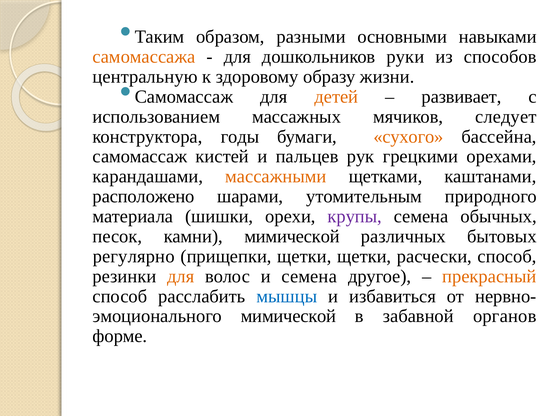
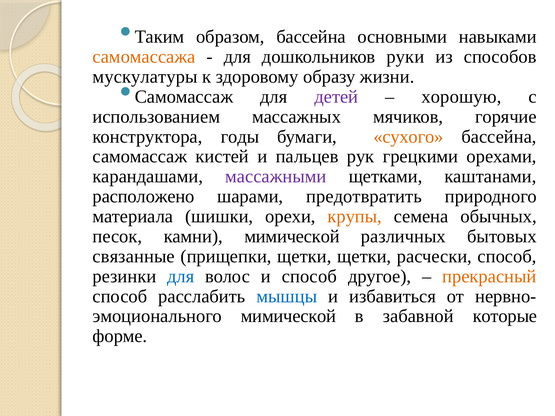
образом разными: разными -> бассейна (311, 37)
центральную: центральную -> мускулатуры (145, 77)
детей colour: orange -> purple (336, 97)
развивает: развивает -> хорошую (461, 97)
следует: следует -> горячие (506, 117)
массажными colour: orange -> purple (276, 177)
утомительным: утомительным -> предотвратить (364, 197)
крупы colour: purple -> orange (355, 217)
регулярно: регулярно -> связанные (134, 256)
для colour: orange -> blue (181, 276)
и семена: семена -> способ (309, 276)
органов: органов -> которые (505, 316)
